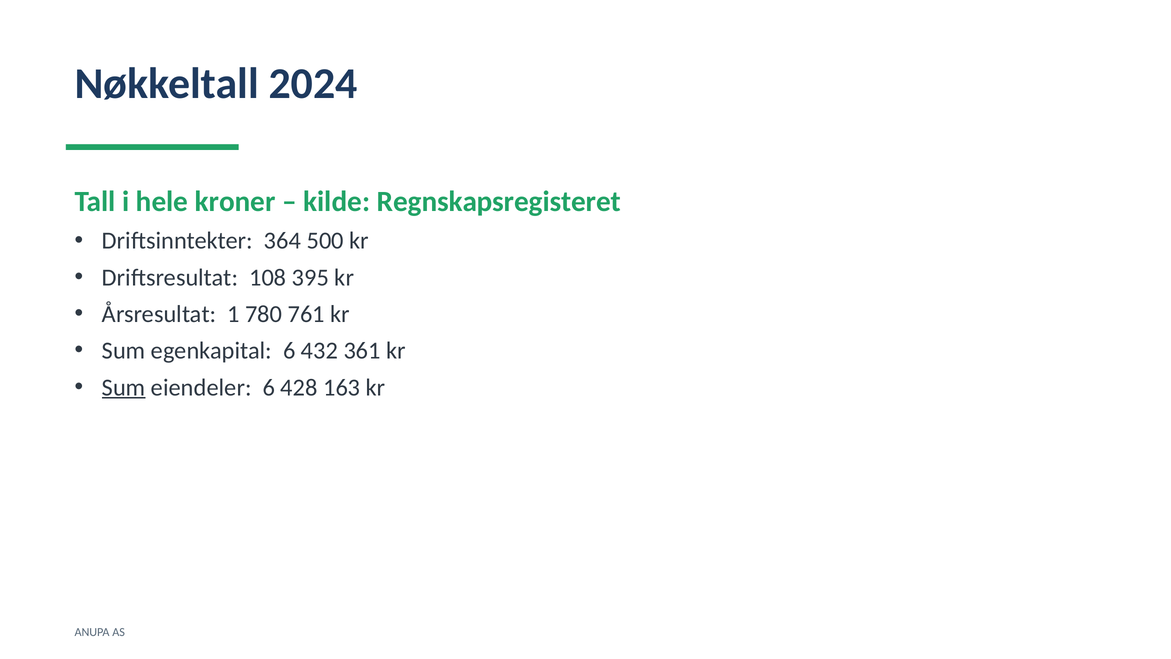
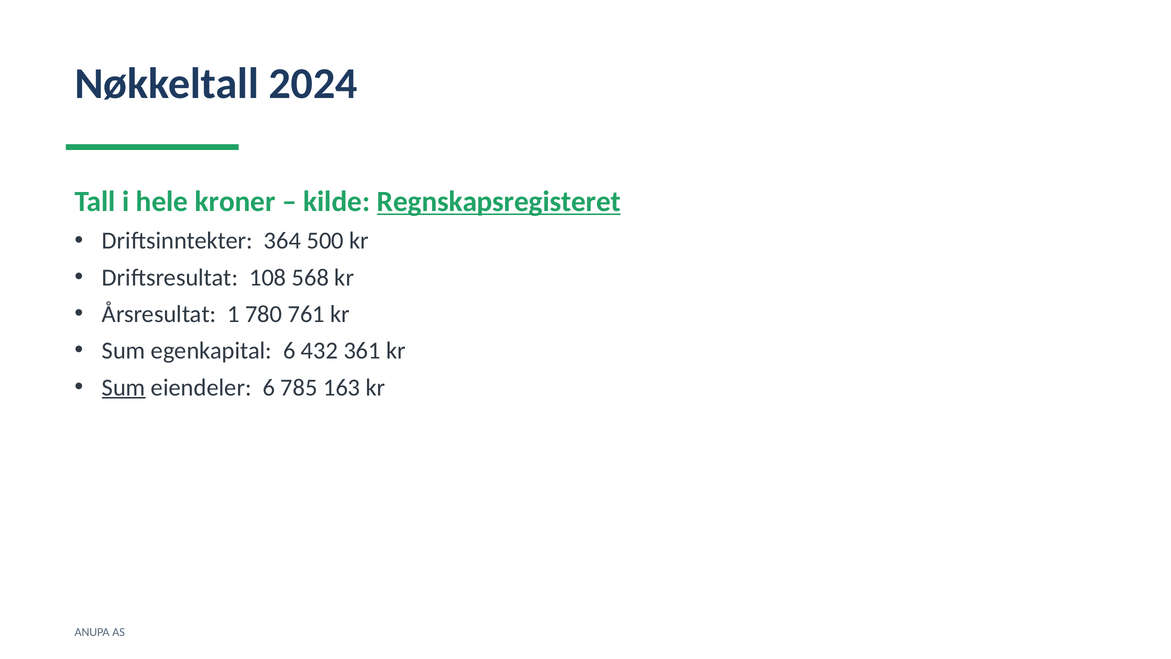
Regnskapsregisteret underline: none -> present (499, 202)
395: 395 -> 568 (310, 277)
428: 428 -> 785 (299, 387)
